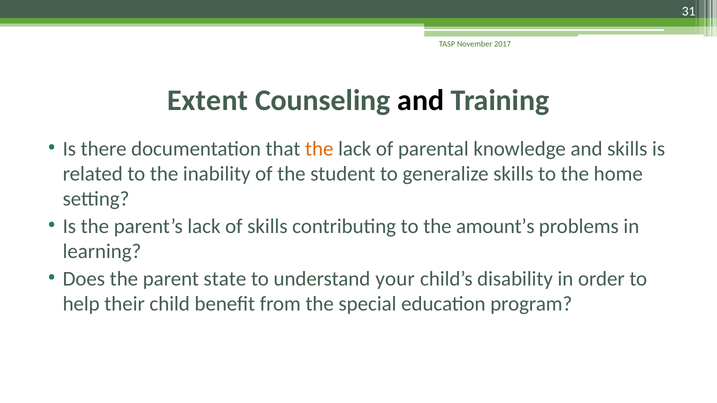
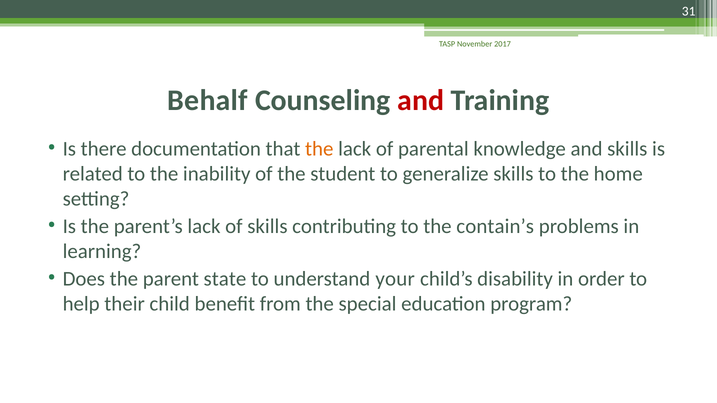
Extent: Extent -> Behalf (208, 101)
and colour: black -> red (421, 101)
amount’s: amount’s -> contain’s (495, 227)
